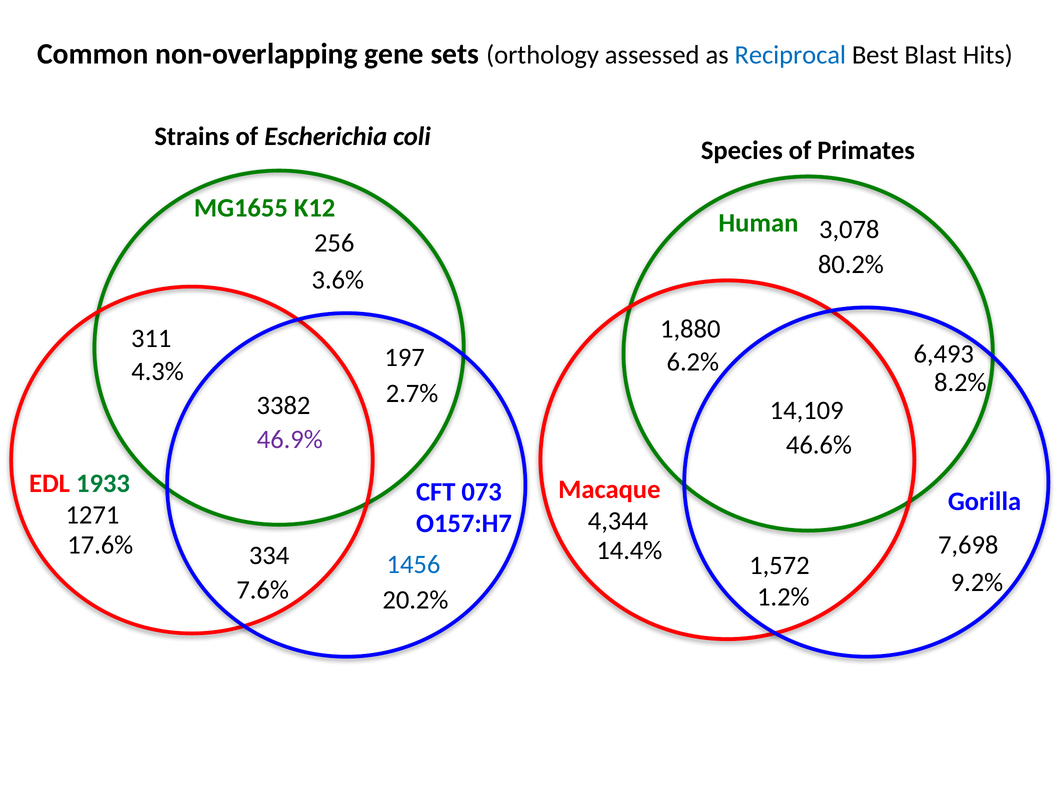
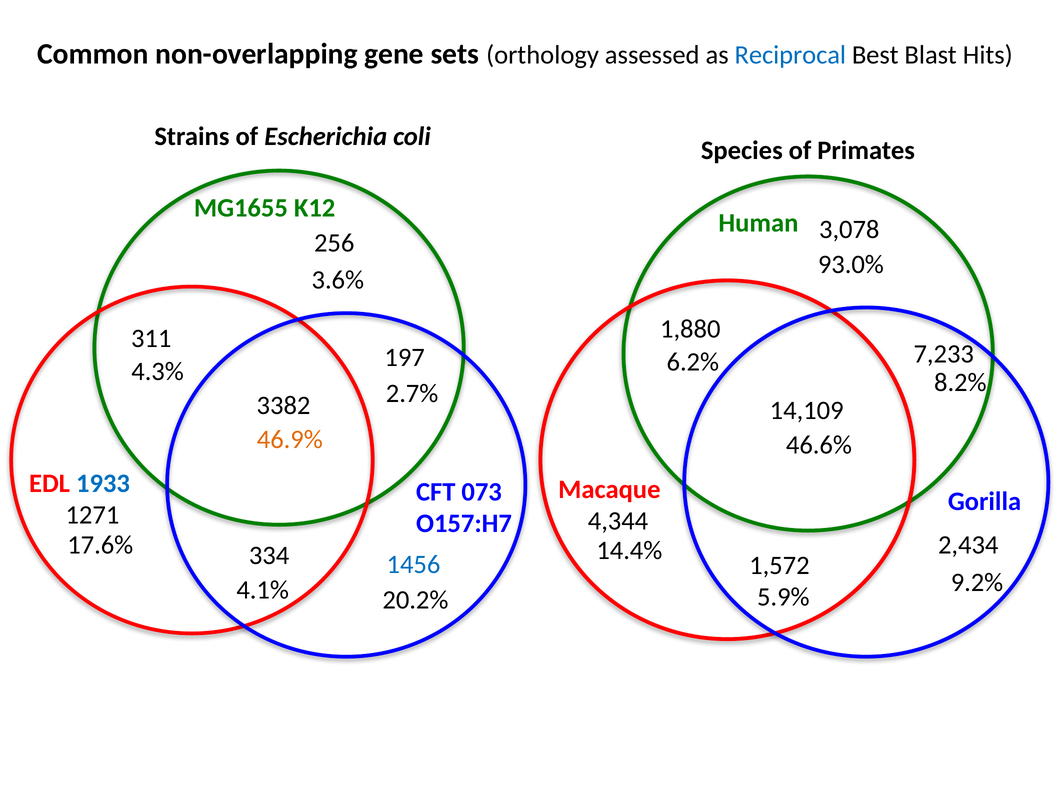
80.2%: 80.2% -> 93.0% (851, 264)
6,493: 6,493 -> 7,233 (944, 354)
46.9% colour: purple -> orange (290, 439)
1933 colour: green -> blue (103, 484)
7,698: 7,698 -> 2,434 (968, 545)
7.6%: 7.6% -> 4.1% (263, 590)
1.2%: 1.2% -> 5.9% (783, 597)
